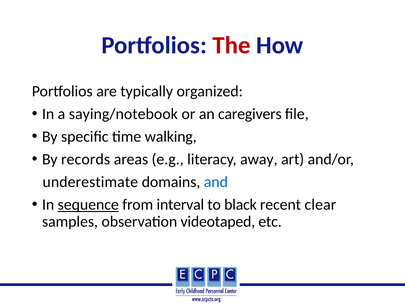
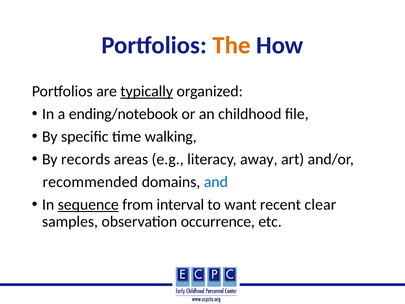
The colour: red -> orange (232, 45)
typically underline: none -> present (147, 91)
saying/notebook: saying/notebook -> ending/notebook (123, 114)
caregivers: caregivers -> childhood (250, 114)
underestimate: underestimate -> recommended (90, 182)
black: black -> want (240, 205)
videotaped: videotaped -> occurrence (218, 222)
